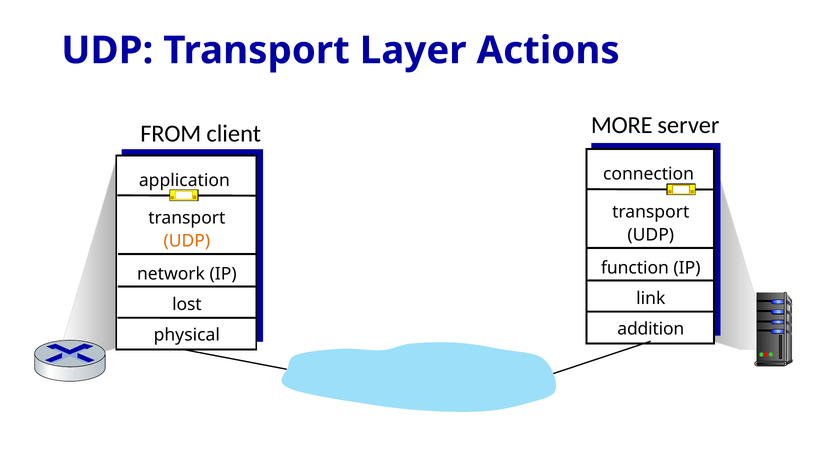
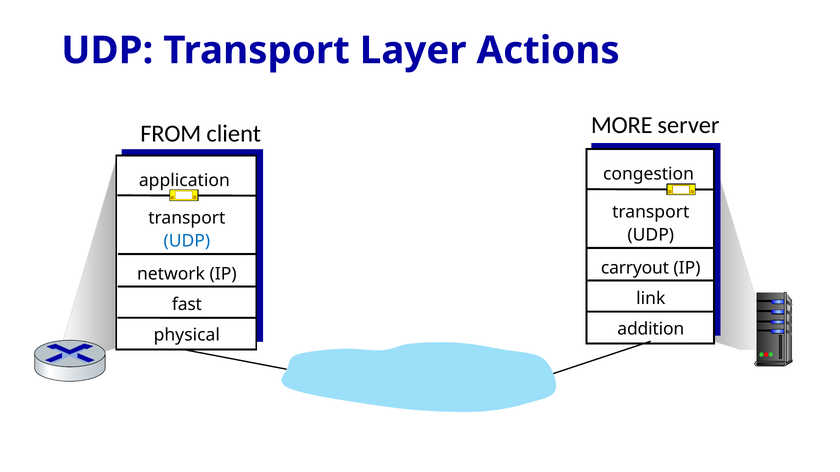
connection: connection -> congestion (649, 174)
UDP colour: orange -> blue (187, 241)
function: function -> carryout (635, 268)
lost: lost -> fast (187, 305)
